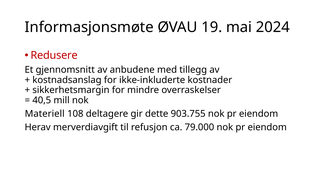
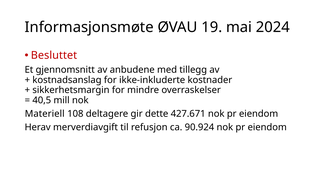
Redusere: Redusere -> Besluttet (54, 55)
903.755: 903.755 -> 427.671 (188, 114)
79.000: 79.000 -> 90.924 (199, 127)
